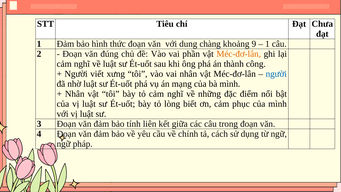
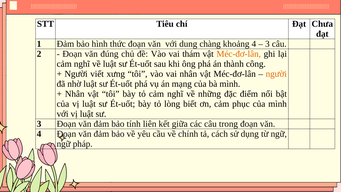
khoảng 9: 9 -> 4 (254, 44)
1: 1 -> 3 (267, 44)
phần: phần -> thám (191, 54)
người colour: blue -> orange (276, 74)
